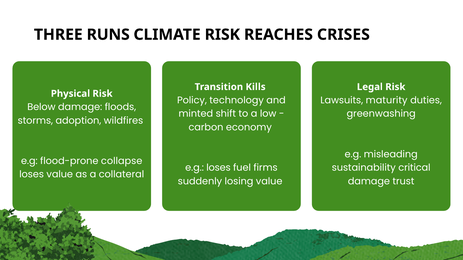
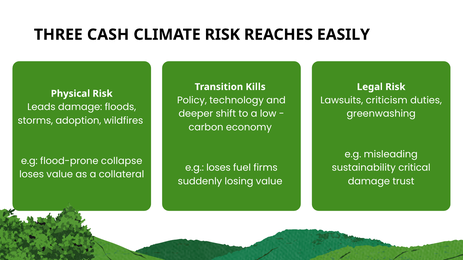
RUNS: RUNS -> CASH (108, 35)
CRISES: CRISES -> EASILY (343, 35)
maturity: maturity -> criticism (387, 101)
Below: Below -> Leads (41, 107)
minted: minted -> deeper (196, 114)
